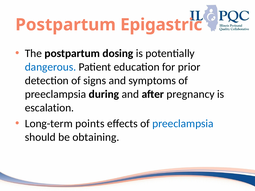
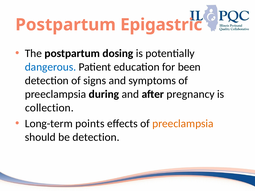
prior: prior -> been (189, 67)
escalation: escalation -> collection (49, 108)
preeclampsia colour: blue -> orange (183, 124)
be obtaining: obtaining -> detection (96, 137)
